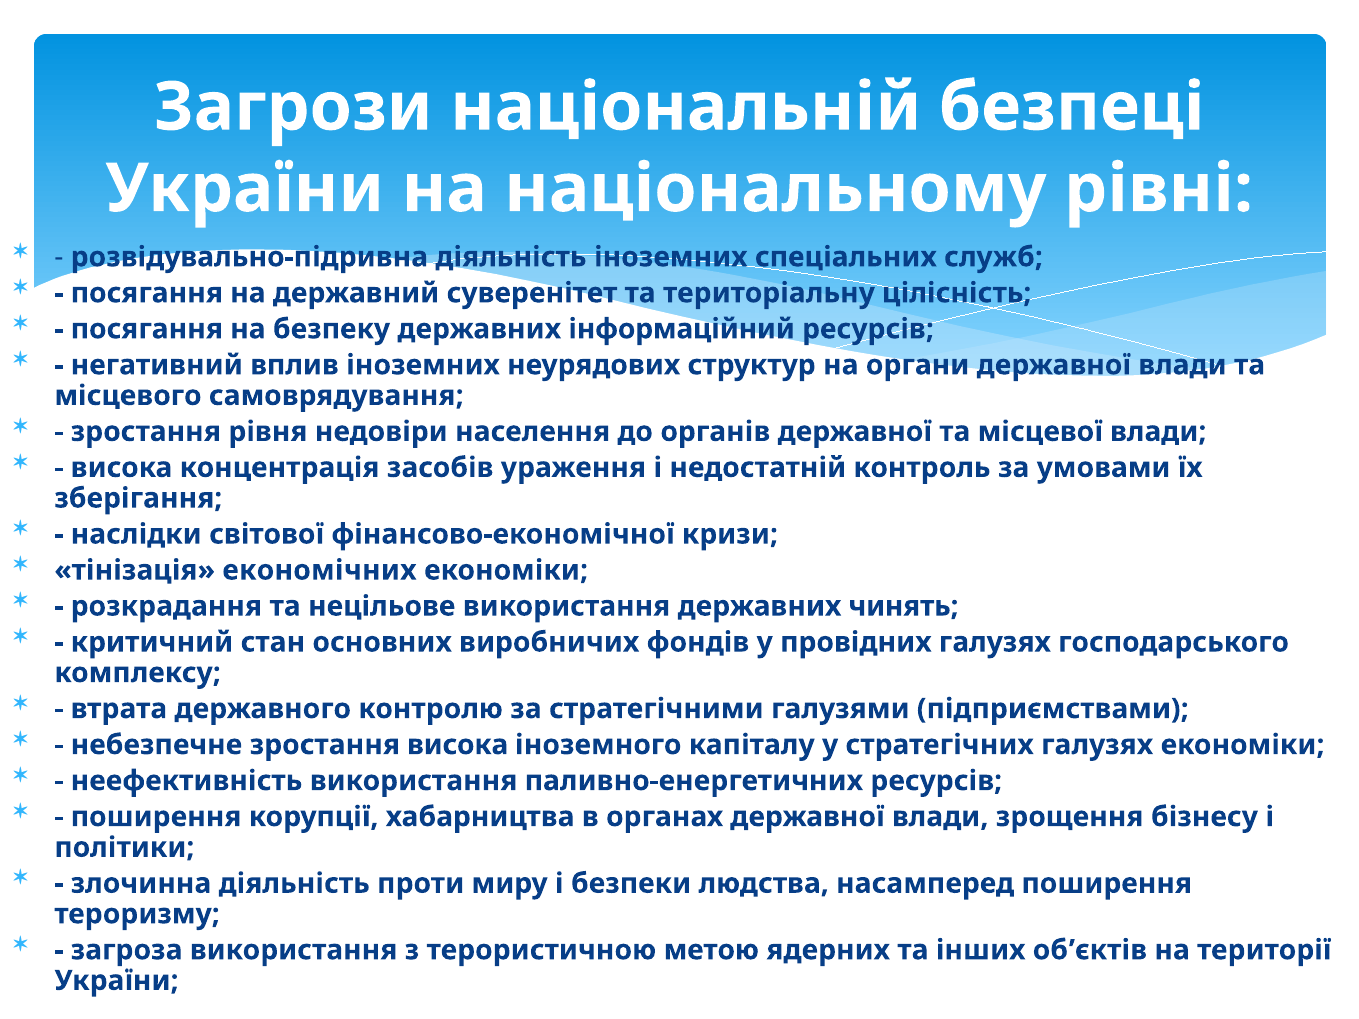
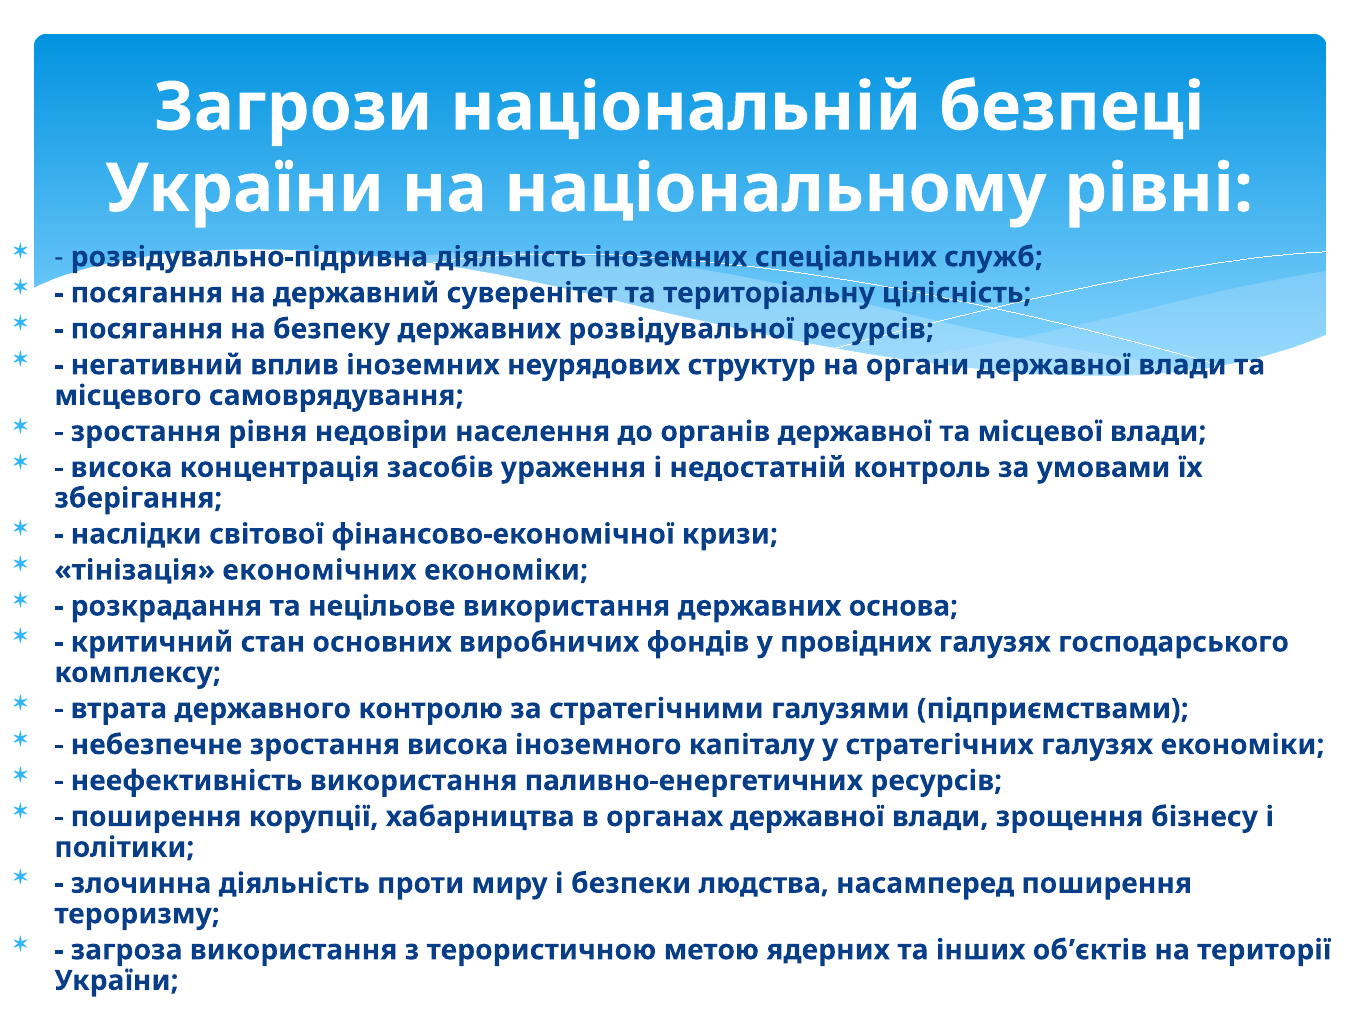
інформаційний: інформаційний -> розвідувальної (681, 329)
чинять: чинять -> основа (903, 606)
